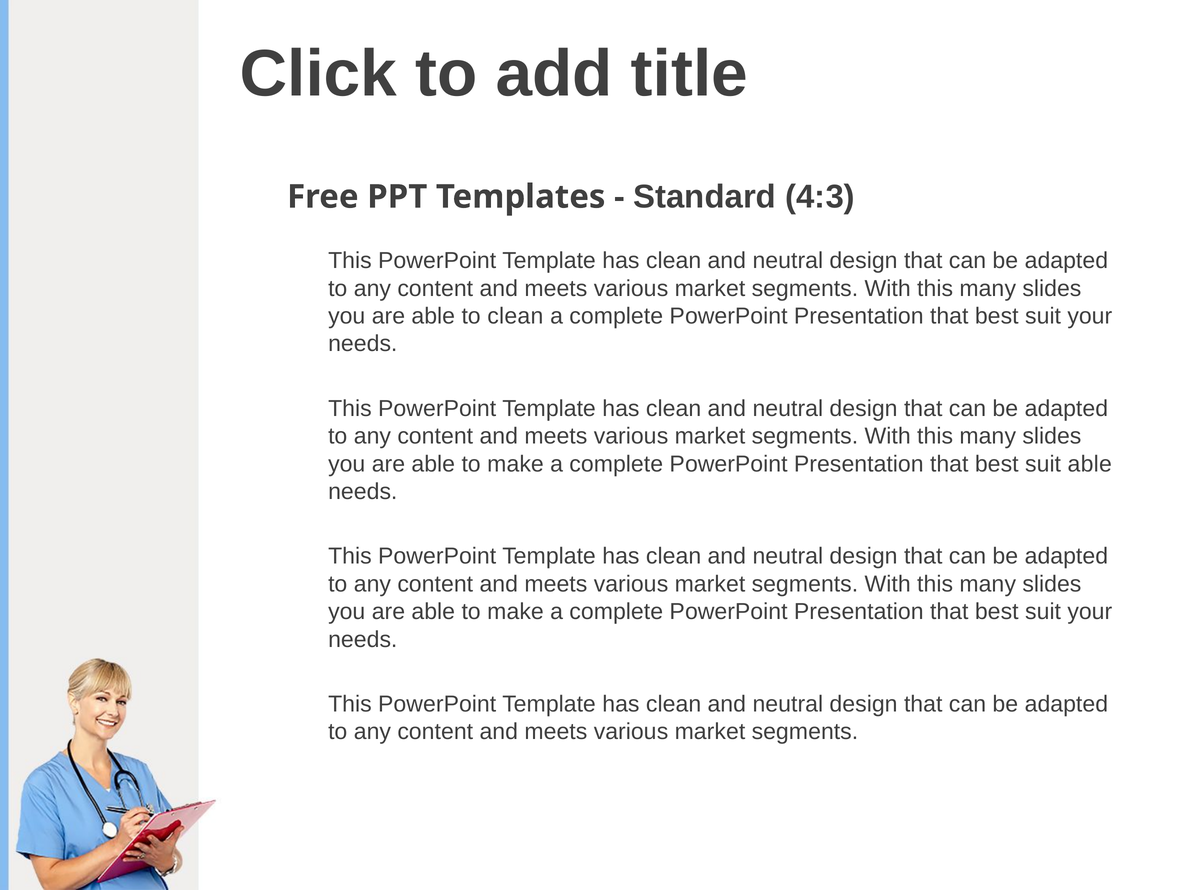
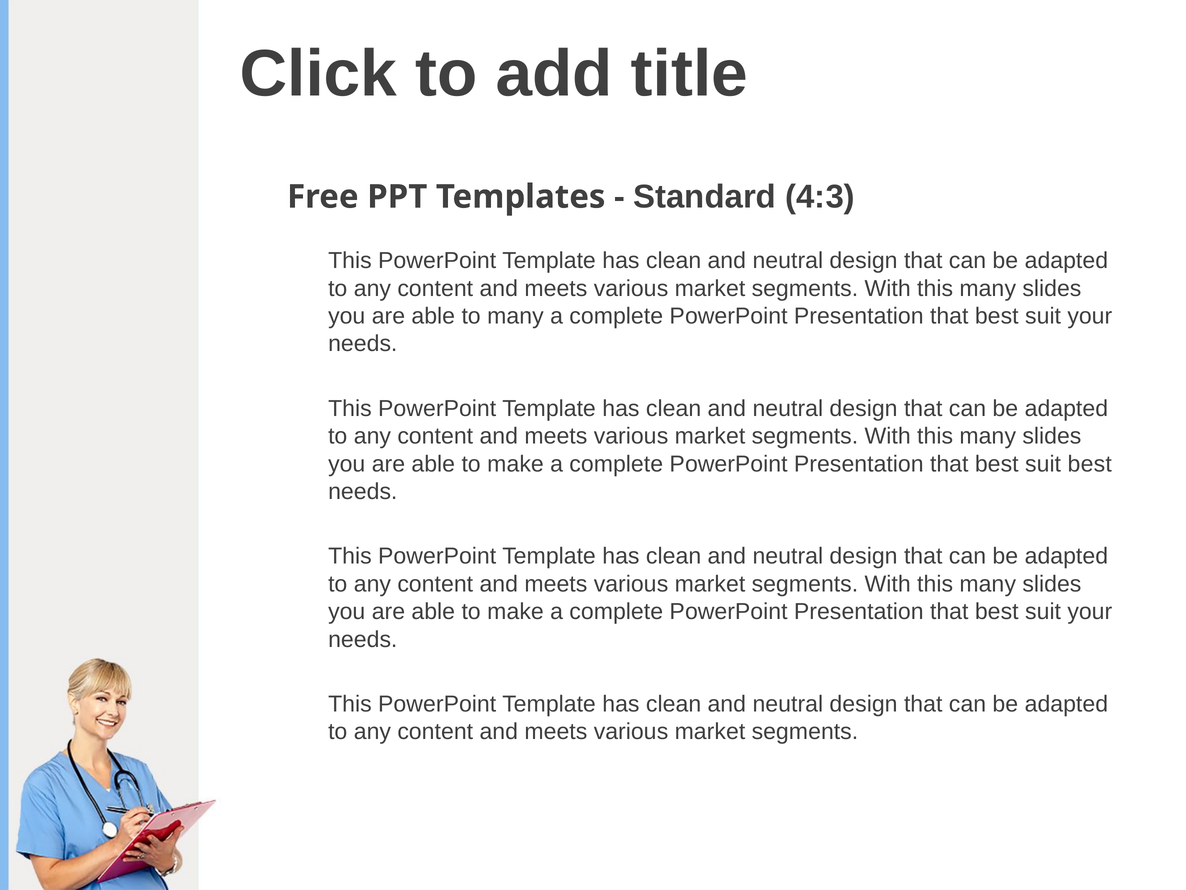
to clean: clean -> many (515, 316)
suit able: able -> best (1090, 464)
